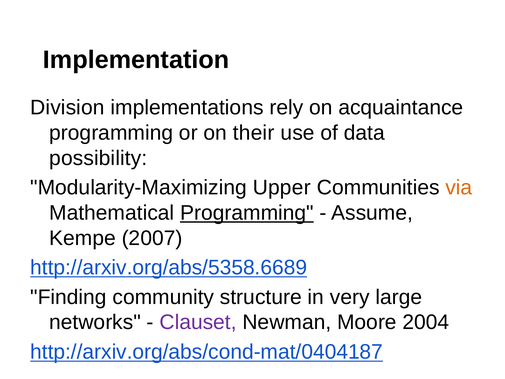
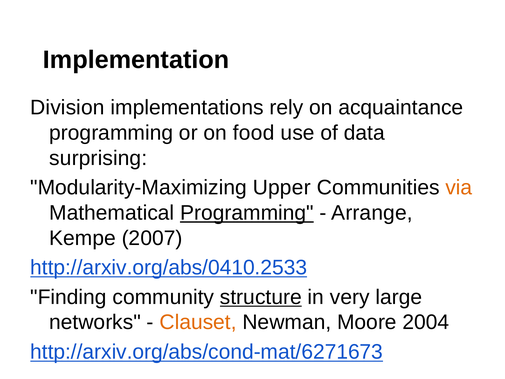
their: their -> food (254, 133)
possibility: possibility -> surprising (98, 158)
Assume: Assume -> Arrange (372, 213)
http://arxiv.org/abs/5358.6689: http://arxiv.org/abs/5358.6689 -> http://arxiv.org/abs/0410.2533 (169, 267)
structure underline: none -> present (261, 297)
Clauset colour: purple -> orange (198, 322)
http://arxiv.org/abs/cond-mat/0404187: http://arxiv.org/abs/cond-mat/0404187 -> http://arxiv.org/abs/cond-mat/6271673 (207, 352)
